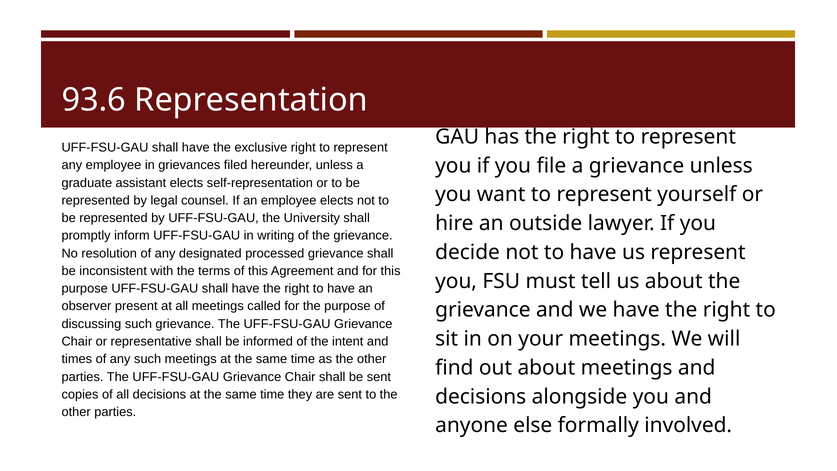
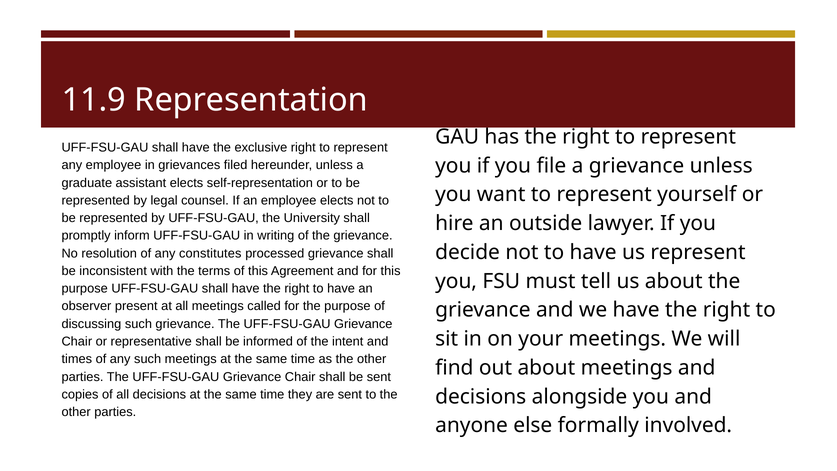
93.6: 93.6 -> 11.9 (94, 100)
designated: designated -> constitutes (210, 253)
